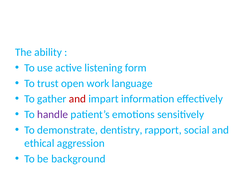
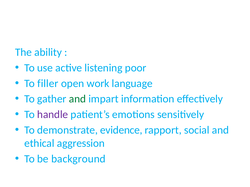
form: form -> poor (136, 68)
trust: trust -> filler (48, 84)
and colour: red -> green (77, 99)
dentistry: dentistry -> evidence (121, 130)
